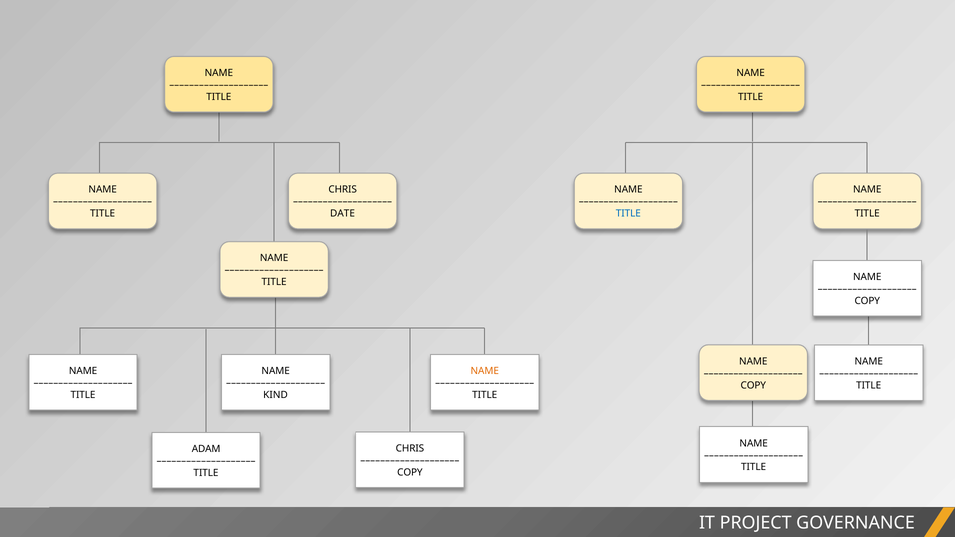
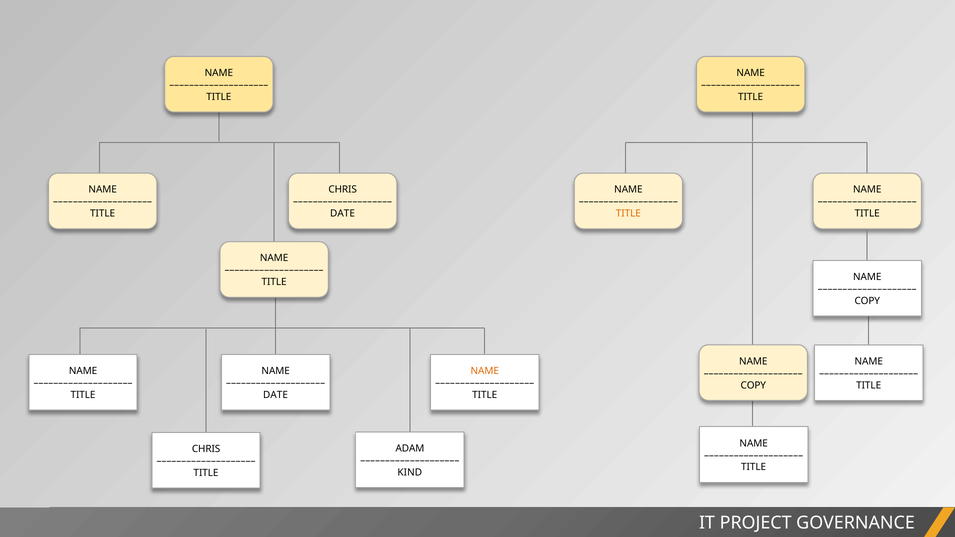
TITLE colour: blue -> orange (628, 214)
KIND: KIND -> DATE (276, 395)
CHRIS: CHRIS -> ADAM (410, 449)
ADAM: ADAM -> CHRIS (206, 449)
COPY: COPY -> KIND (410, 472)
